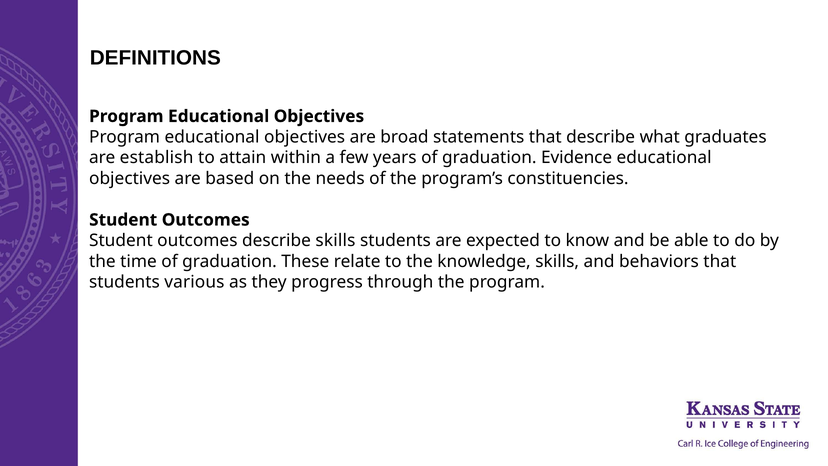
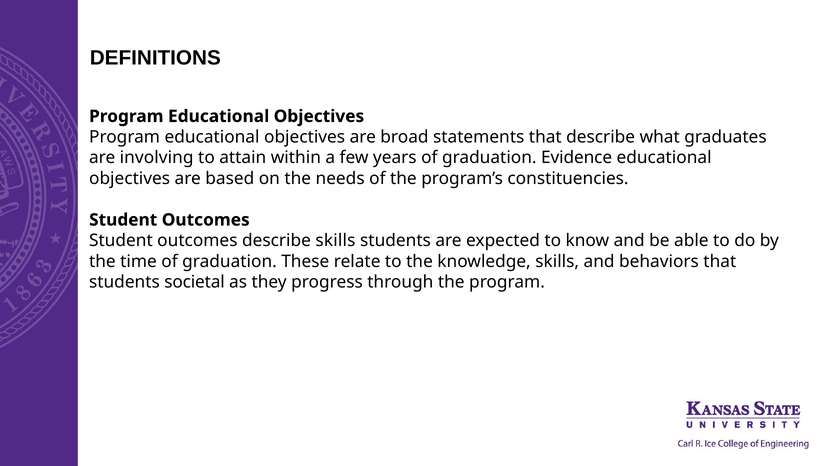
establish: establish -> involving (157, 158)
various: various -> societal (195, 282)
